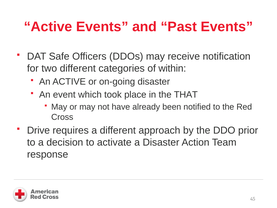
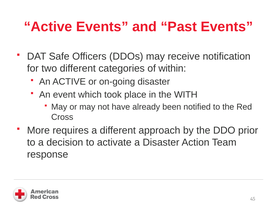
THAT: THAT -> WITH (186, 95)
Drive: Drive -> More (38, 130)
